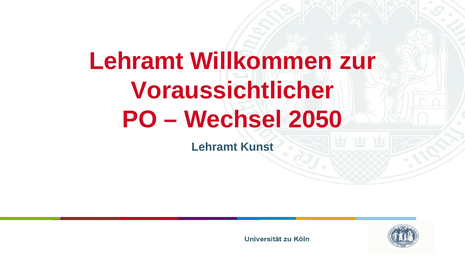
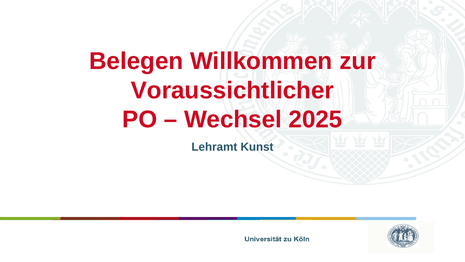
Lehramt: Lehramt -> Belegen (136, 61)
2050: 2050 -> 2025 (316, 119)
